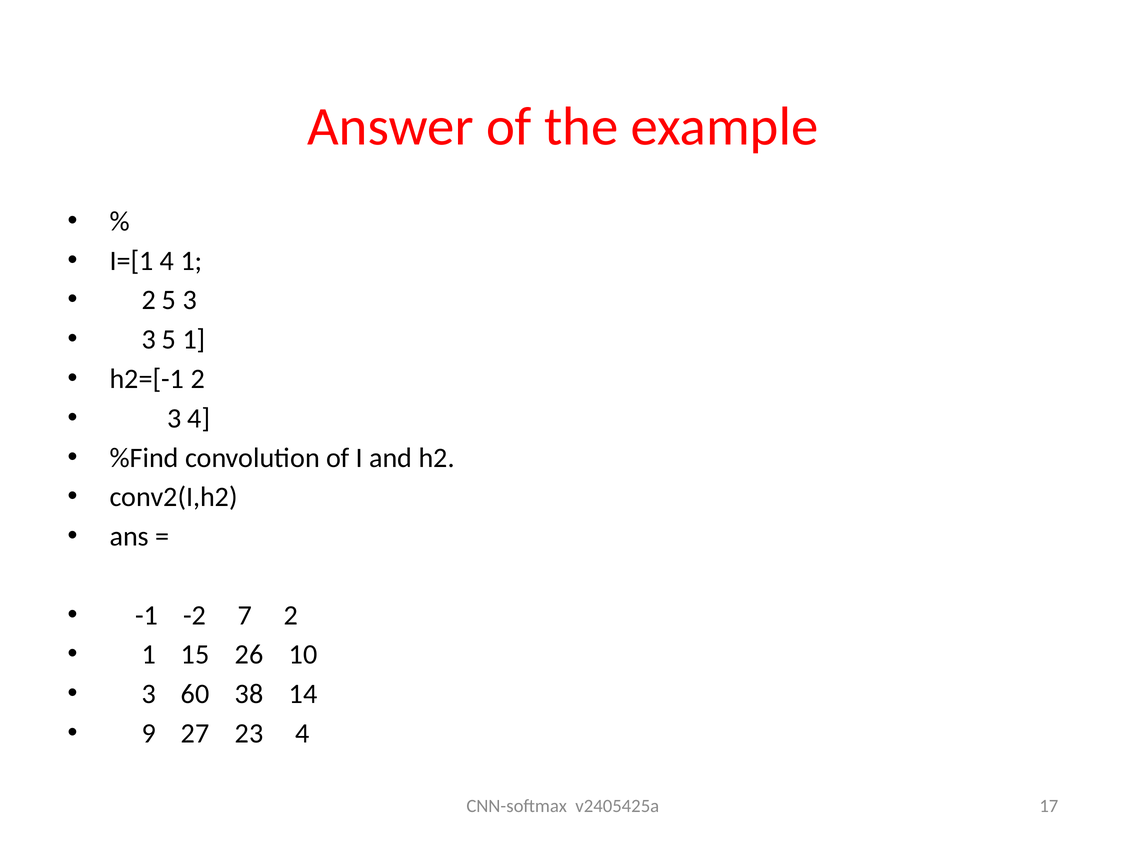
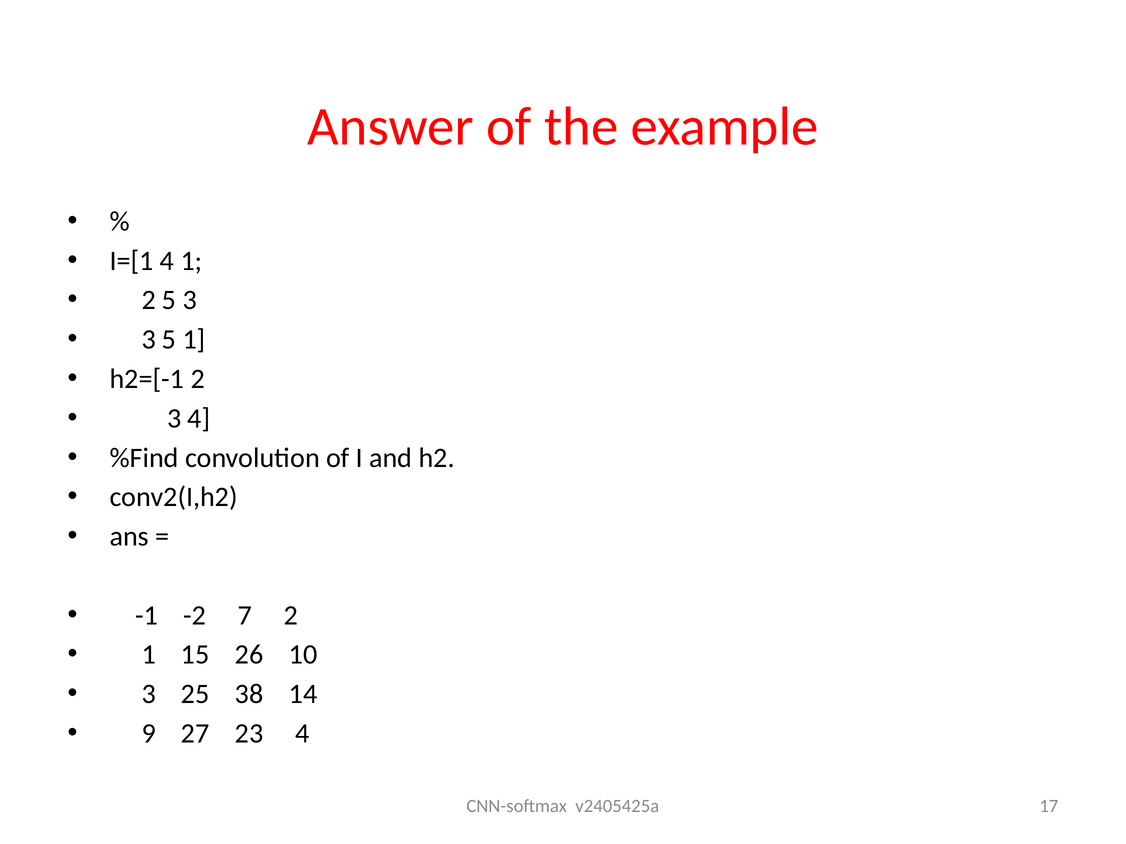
60: 60 -> 25 (195, 694)
